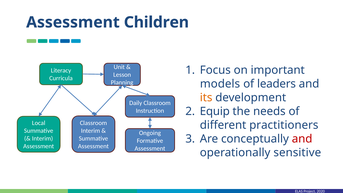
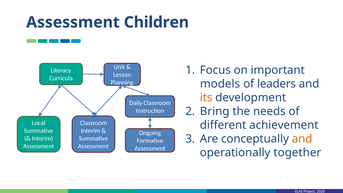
Equip: Equip -> Bring (215, 111)
practitioners: practitioners -> achievement (284, 125)
and colour: red -> orange (302, 139)
sensitive: sensitive -> together (297, 153)
